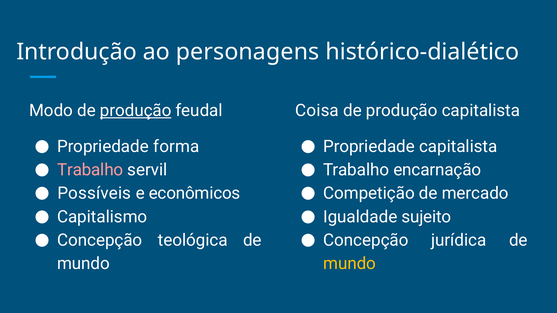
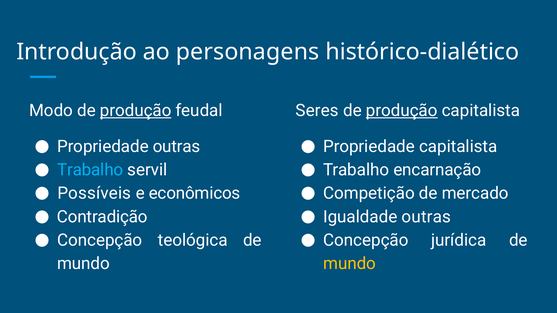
Coisa: Coisa -> Seres (317, 111)
produção underline: none -> present (402, 111)
Propriedade forma: forma -> outras (177, 147)
Trabalho colour: pink -> light blue (90, 170)
Capitalismo: Capitalismo -> Contradição (102, 217)
Igualdade sujeito: sujeito -> outras (426, 217)
